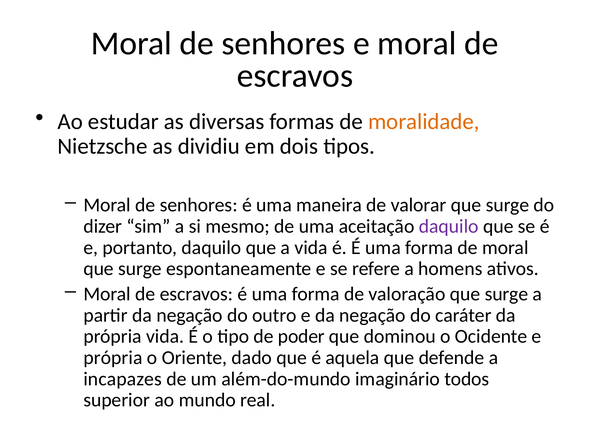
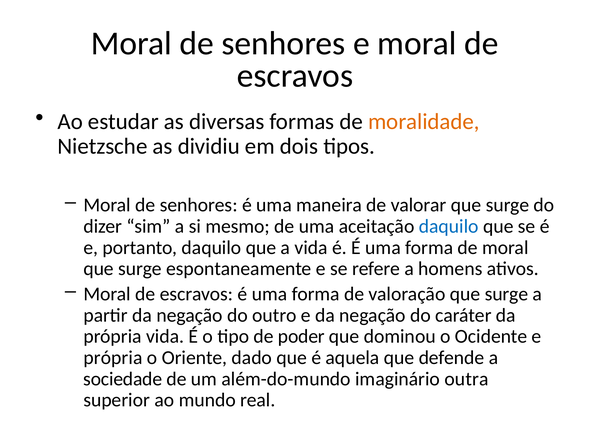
daquilo colour: purple -> blue (449, 227)
incapazes: incapazes -> sociedade (123, 379)
todos: todos -> outra (467, 379)
